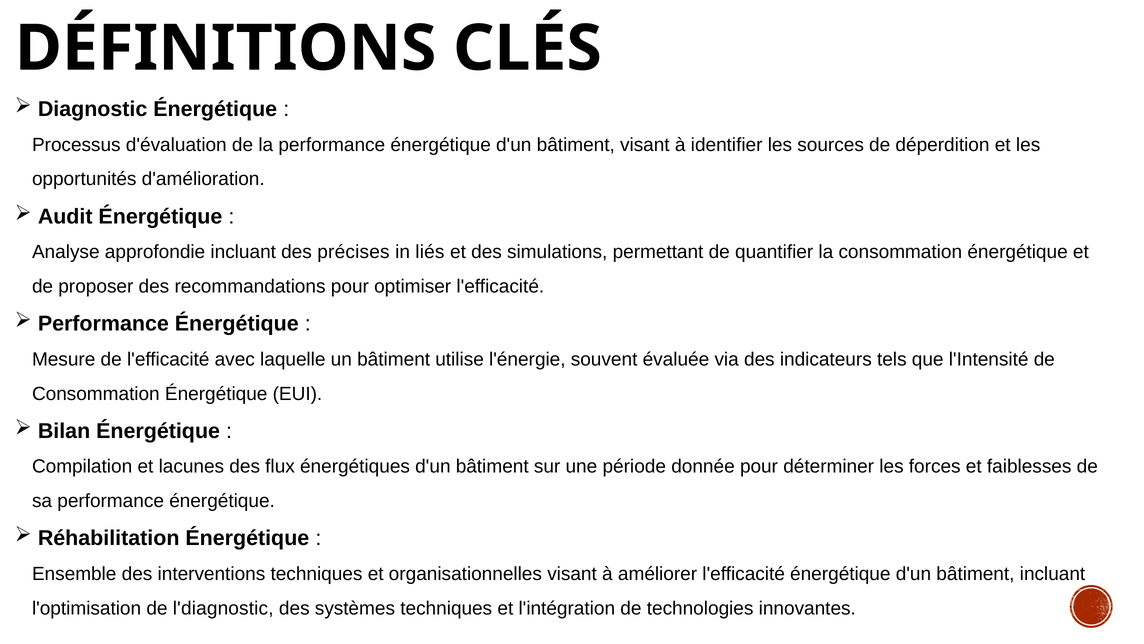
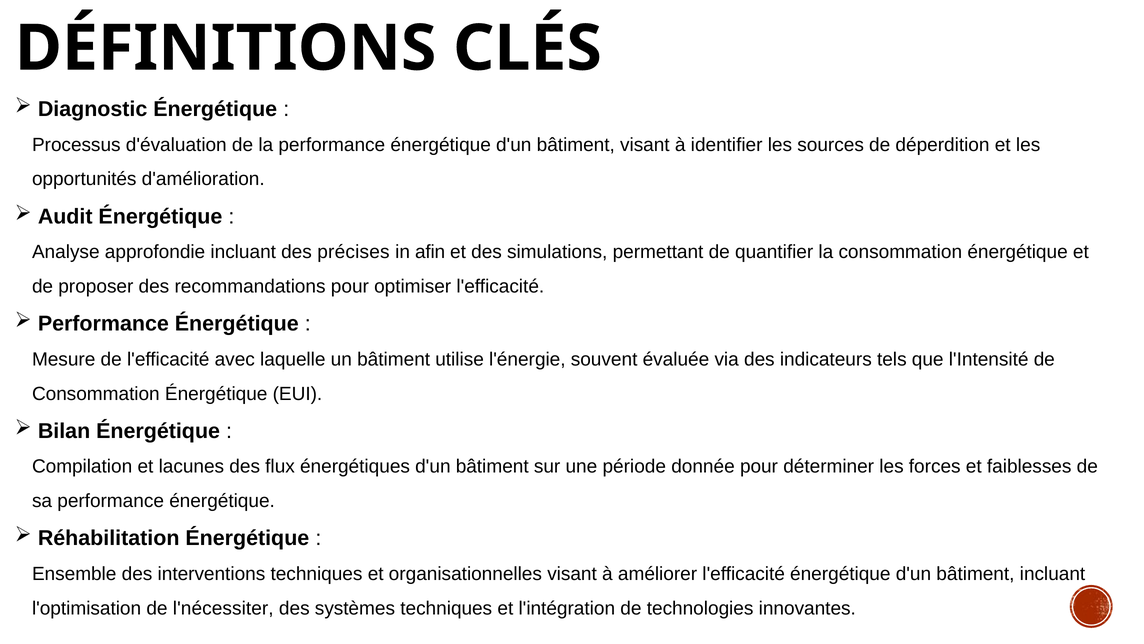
liés: liés -> afin (430, 252)
l'diagnostic: l'diagnostic -> l'nécessiter (223, 608)
